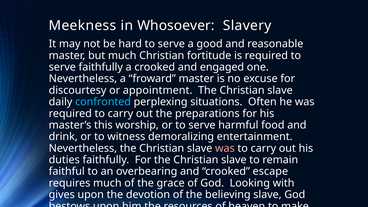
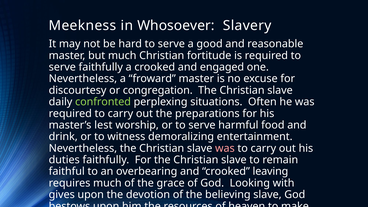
appointment: appointment -> congregation (158, 90)
confronted colour: light blue -> light green (103, 102)
this: this -> lest (103, 125)
escape: escape -> leaving (270, 172)
